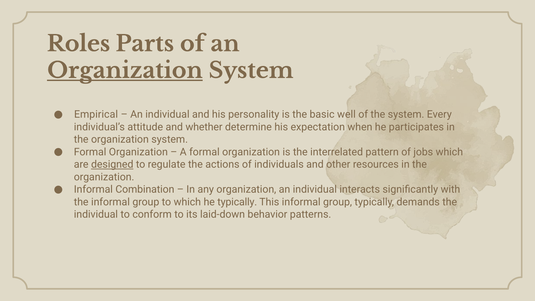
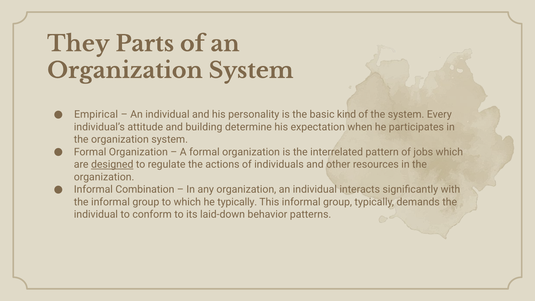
Roles: Roles -> They (78, 44)
Organization underline: present -> none (125, 71)
well: well -> kind (347, 115)
whether: whether -> building (204, 127)
